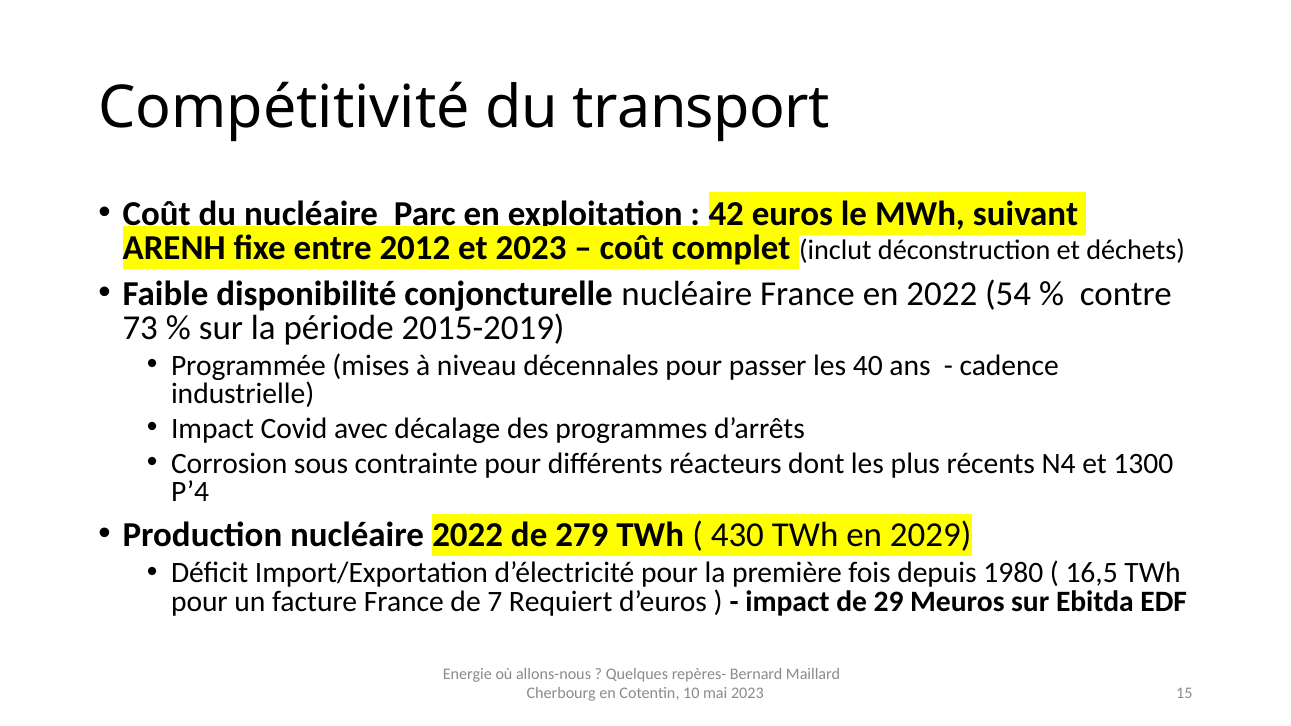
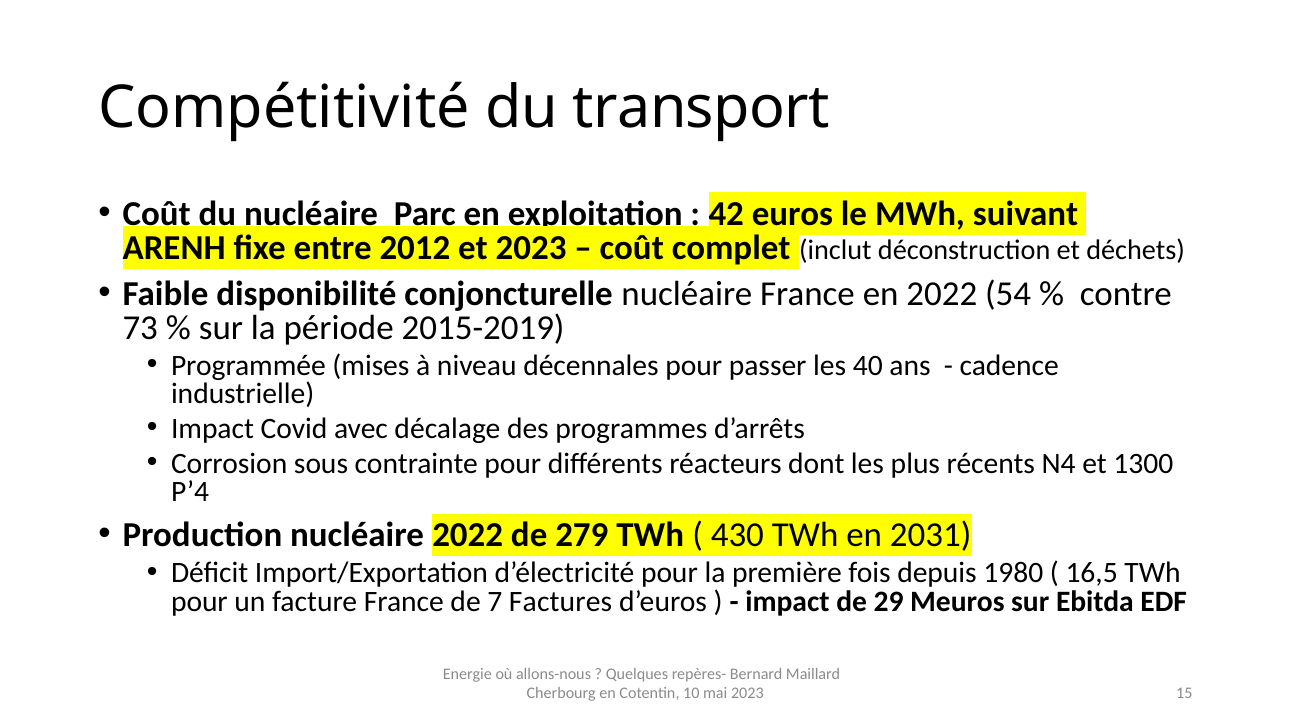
2029: 2029 -> 2031 (931, 536)
Requiert: Requiert -> Factures (561, 602)
